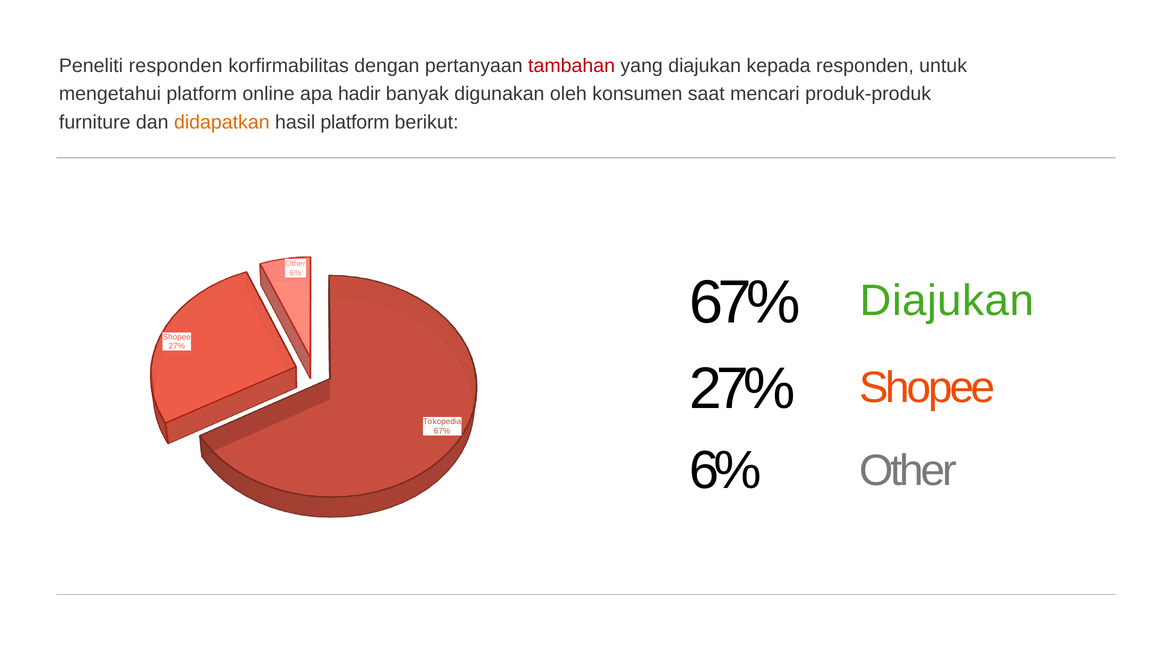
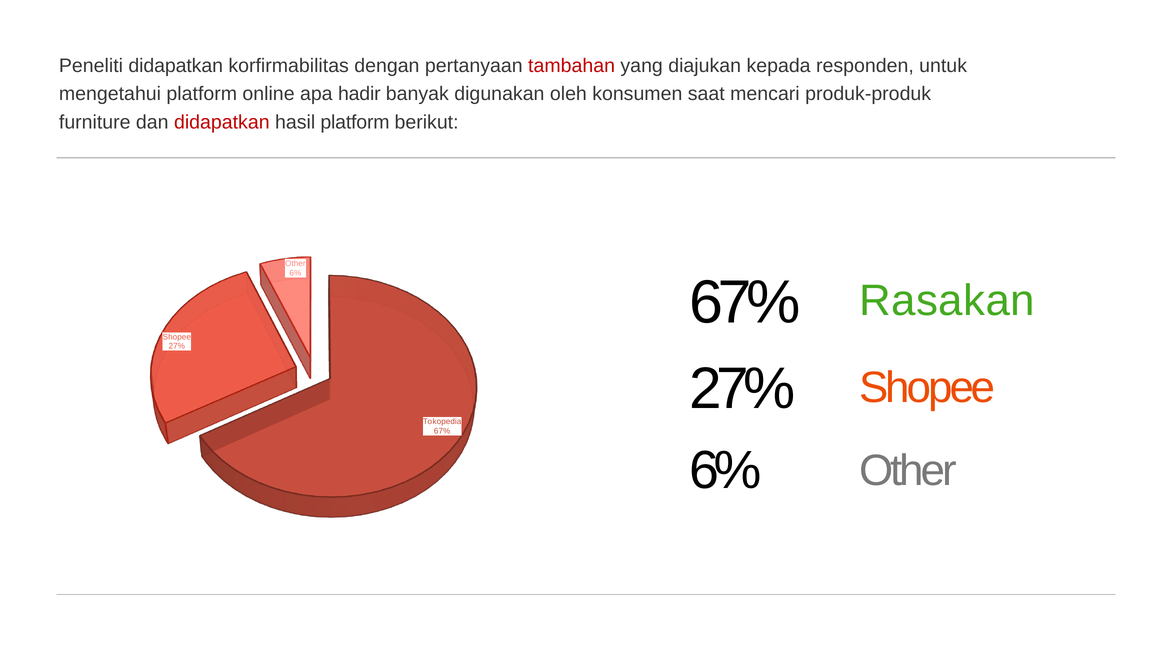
Peneliti responden: responden -> didapatkan (176, 66)
didapatkan colour: orange -> red (222, 122)
67% Diajukan: Diajukan -> Rasakan (947, 301)
